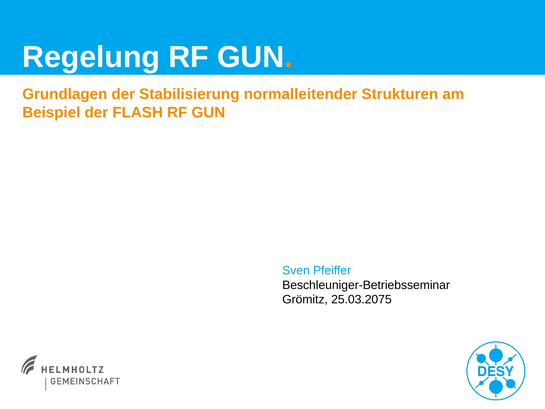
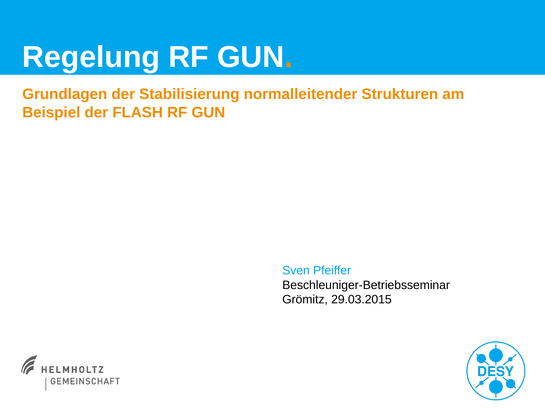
25.03.2075: 25.03.2075 -> 29.03.2015 (361, 299)
